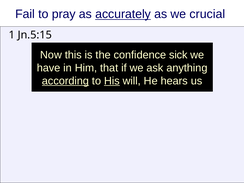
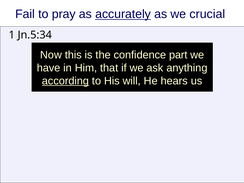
Jn.5:15: Jn.5:15 -> Jn.5:34 (35, 35)
sick: sick -> part (178, 55)
His underline: present -> none (112, 81)
